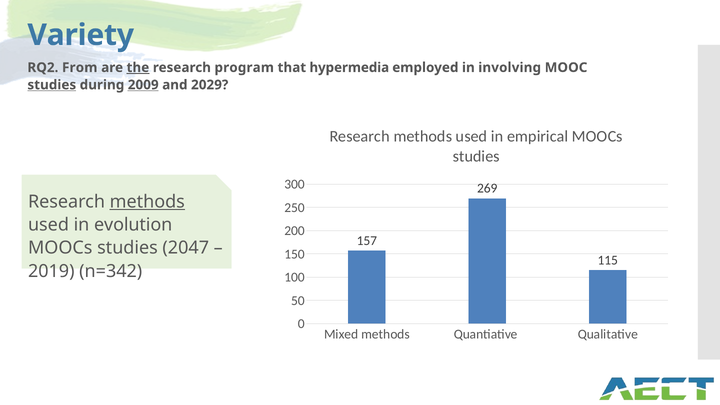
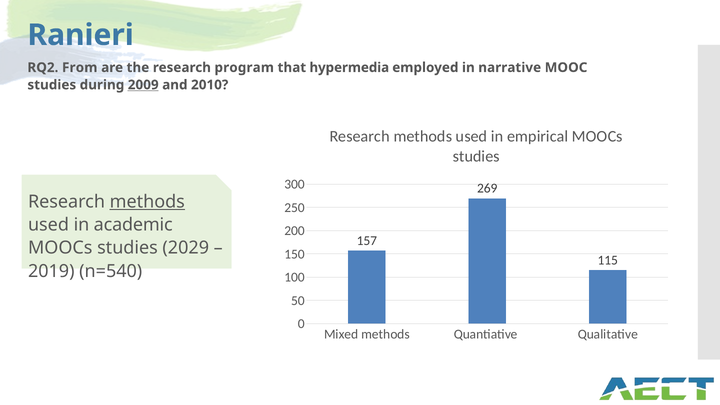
Variety: Variety -> Ranieri (81, 35)
the underline: present -> none (138, 68)
involving: involving -> narrative (510, 68)
studies underline: present -> none (52, 85)
2029: 2029 -> 2010 (210, 85)
evolution: evolution -> academic (133, 225)
2047: 2047 -> 2029 (186, 248)
n=342: n=342 -> n=540 (111, 271)
